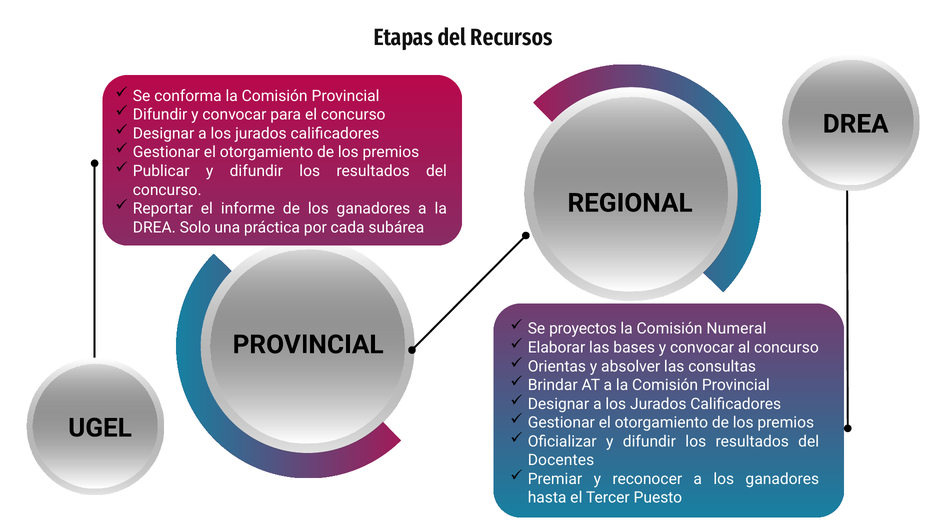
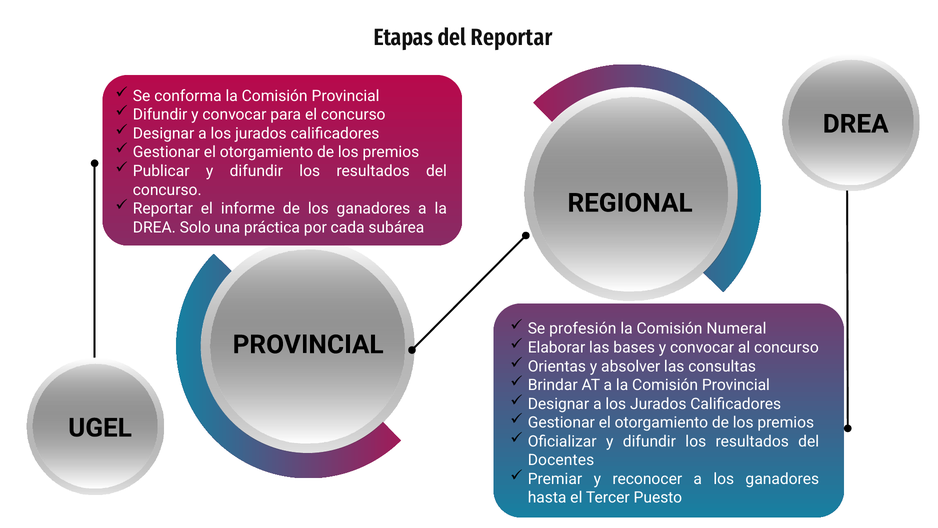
del Recursos: Recursos -> Reportar (512, 37)
proyectos: proyectos -> profesión (583, 329)
